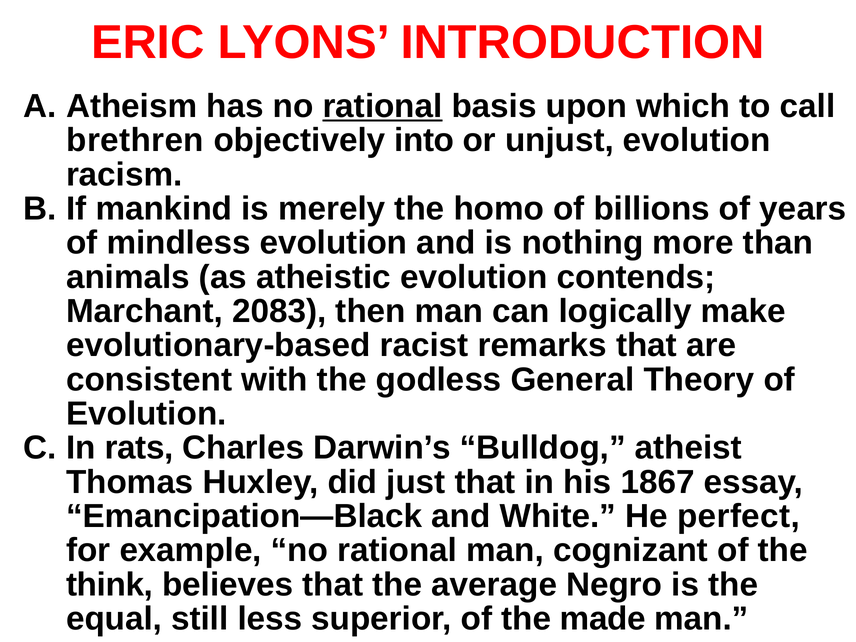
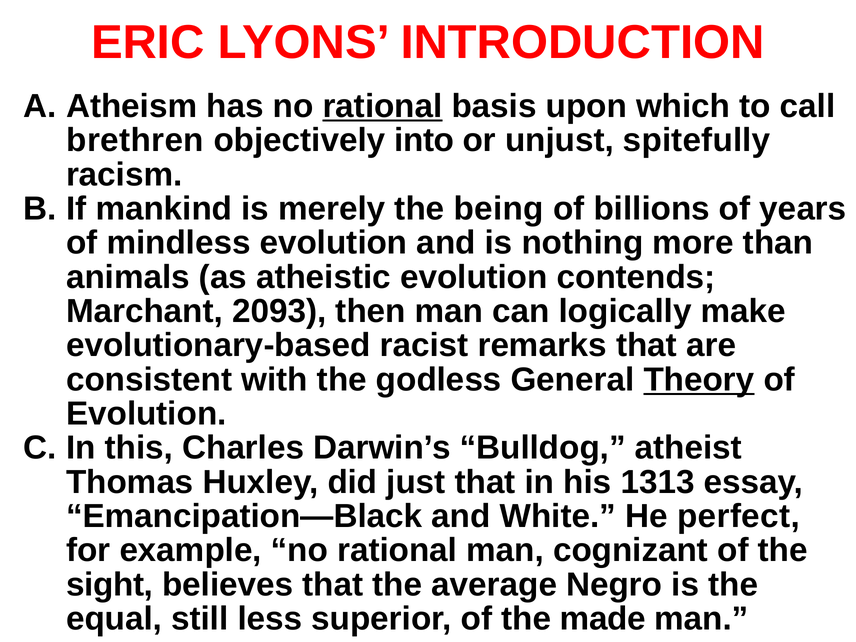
unjust evolution: evolution -> spitefully (697, 140)
homo: homo -> being (499, 209)
2083: 2083 -> 2093 (279, 311)
Theory underline: none -> present (699, 380)
rats: rats -> this (139, 448)
1867: 1867 -> 1313 (658, 482)
think: think -> sight (110, 585)
